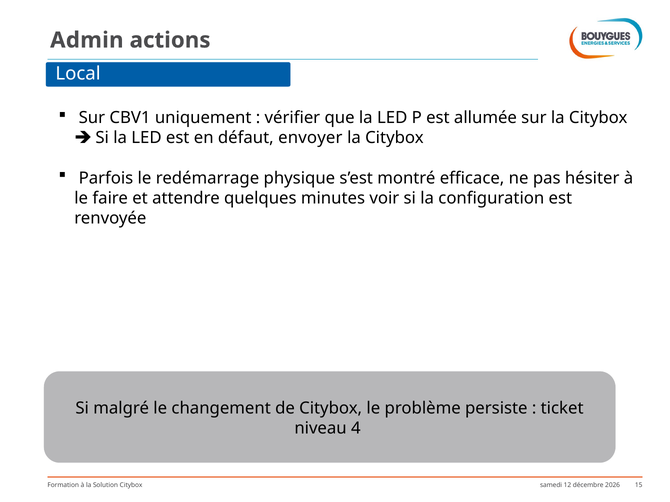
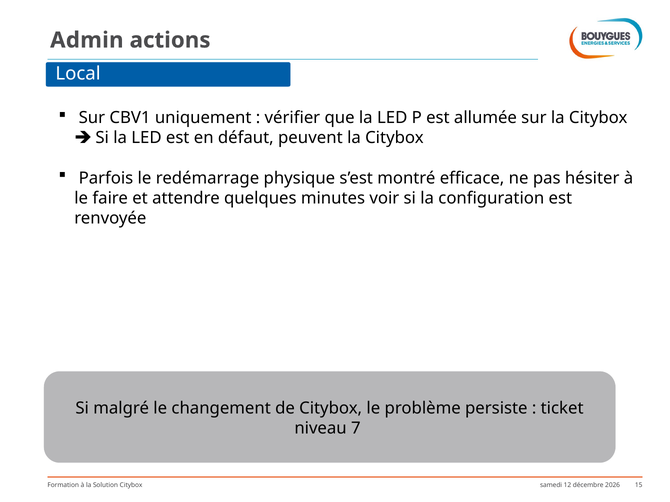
envoyer: envoyer -> peuvent (310, 138)
4: 4 -> 7 (356, 429)
